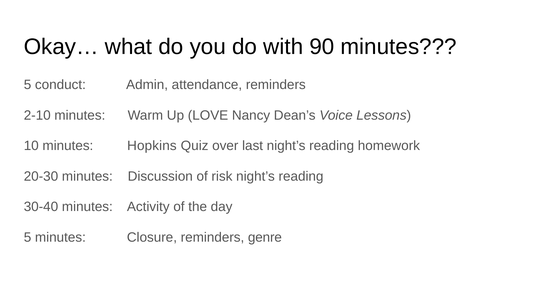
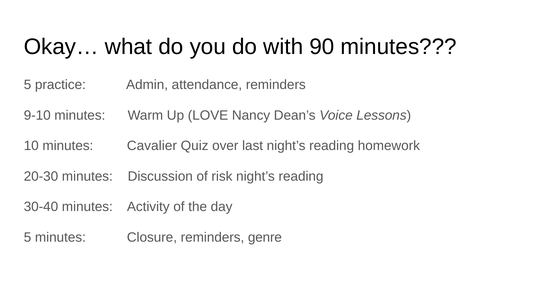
conduct: conduct -> practice (60, 85)
2-10: 2-10 -> 9-10 (37, 115)
Hopkins: Hopkins -> Cavalier (152, 146)
